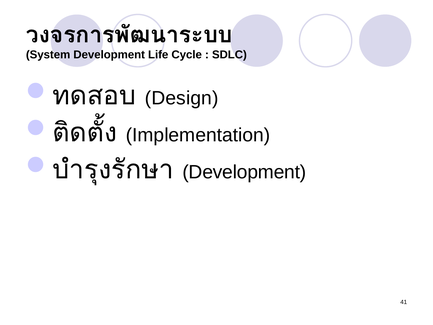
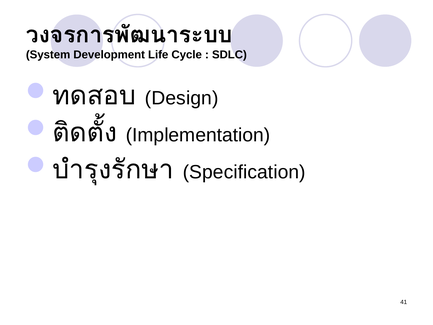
Development: Development -> Specification (244, 172)
